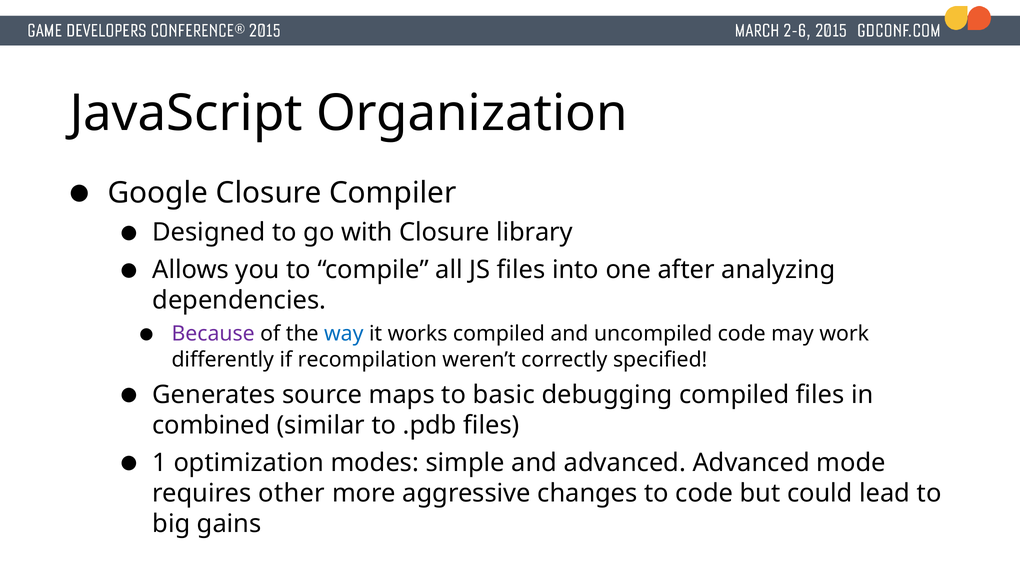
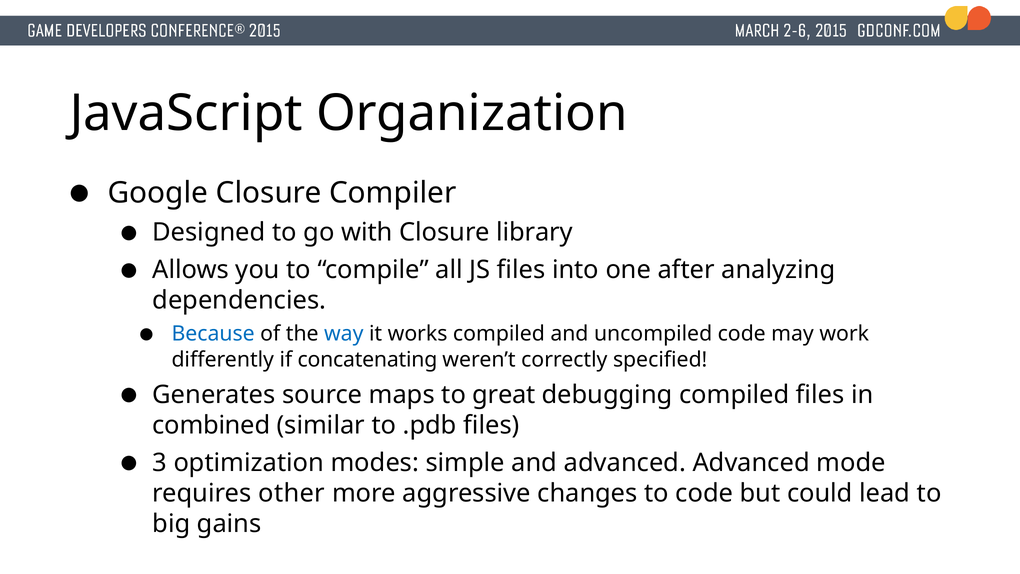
Because colour: purple -> blue (213, 334)
recompilation: recompilation -> concatenating (367, 359)
basic: basic -> great (504, 394)
1: 1 -> 3 (160, 462)
